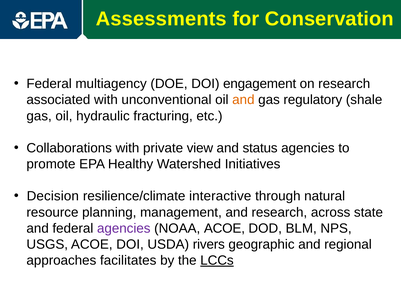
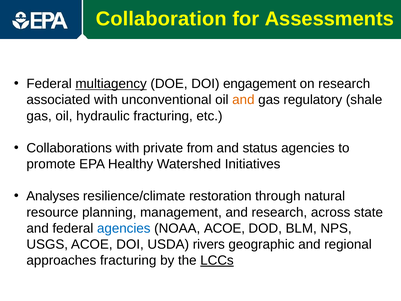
Assessments: Assessments -> Collaboration (161, 19)
Conservation: Conservation -> Assessments (329, 19)
multiagency underline: none -> present (111, 84)
view: view -> from (200, 148)
Decision: Decision -> Analyses (53, 196)
interactive: interactive -> restoration (220, 196)
agencies colour: purple -> blue (124, 228)
approaches facilitates: facilitates -> fracturing (128, 260)
